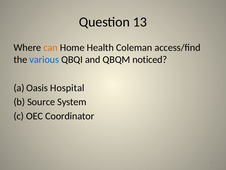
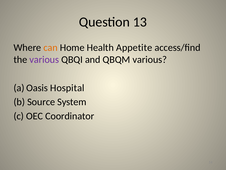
Coleman: Coleman -> Appetite (134, 47)
various colour: blue -> purple (44, 59)
QBQM noticed: noticed -> various (150, 59)
